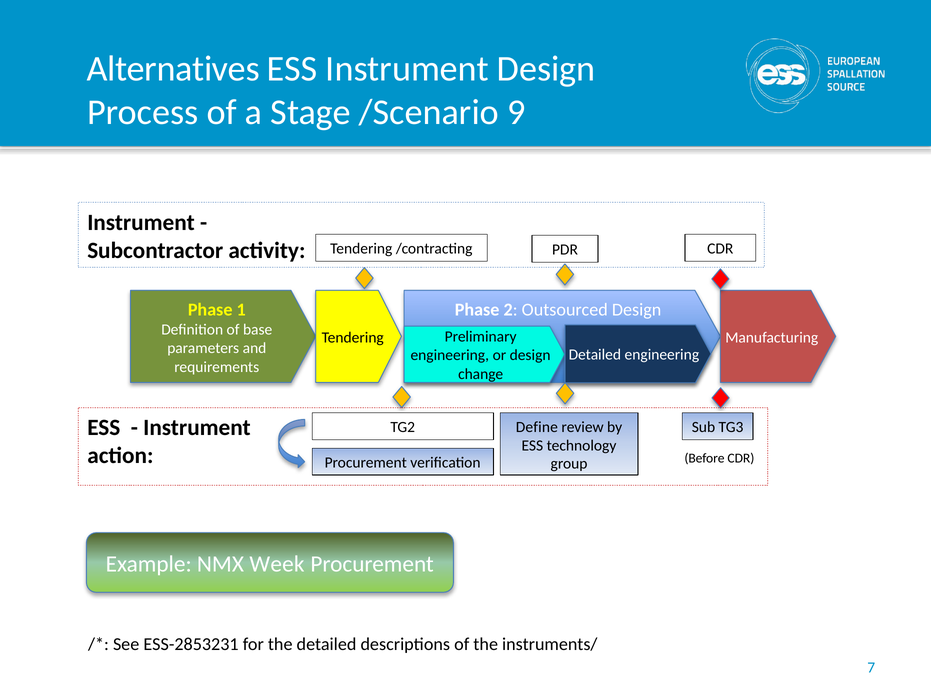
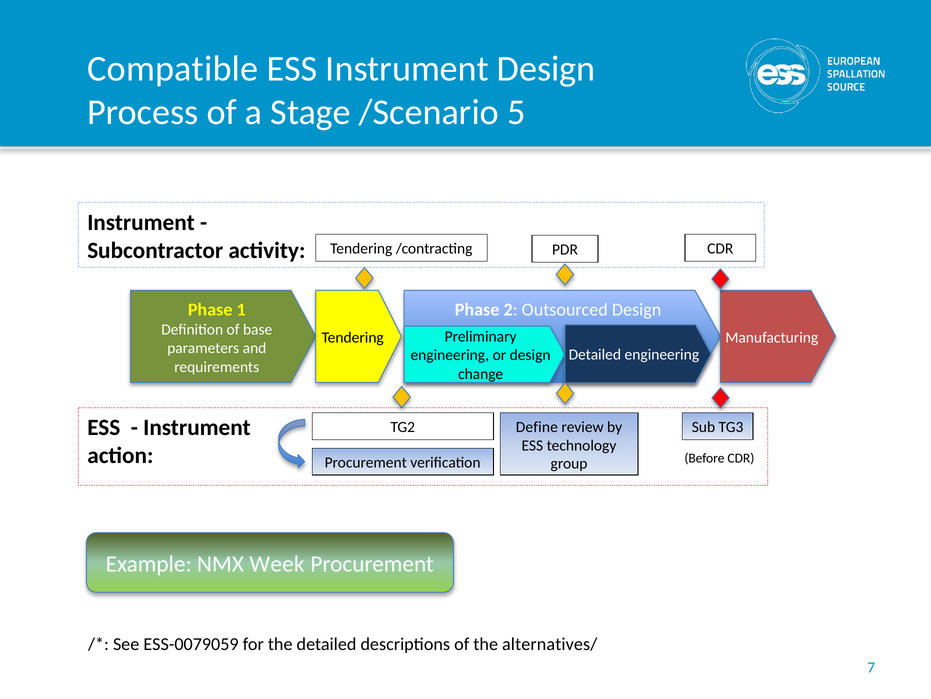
Alternatives: Alternatives -> Compatible (173, 69)
9: 9 -> 5 (516, 112)
ESS-2853231: ESS-2853231 -> ESS-0079059 (191, 644)
instruments/: instruments/ -> alternatives/ (550, 644)
